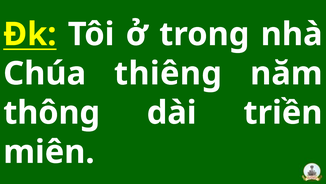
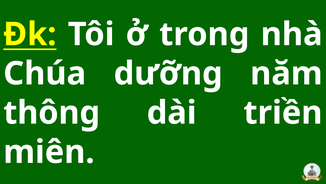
thiêng: thiêng -> dưỡng (168, 73)
